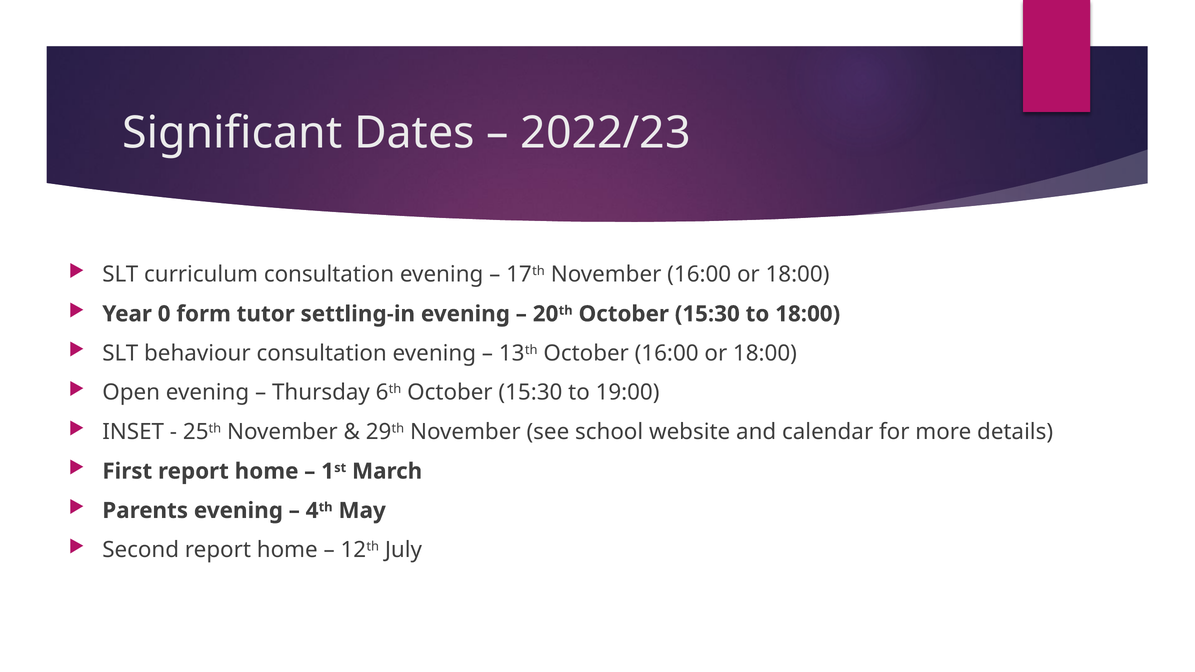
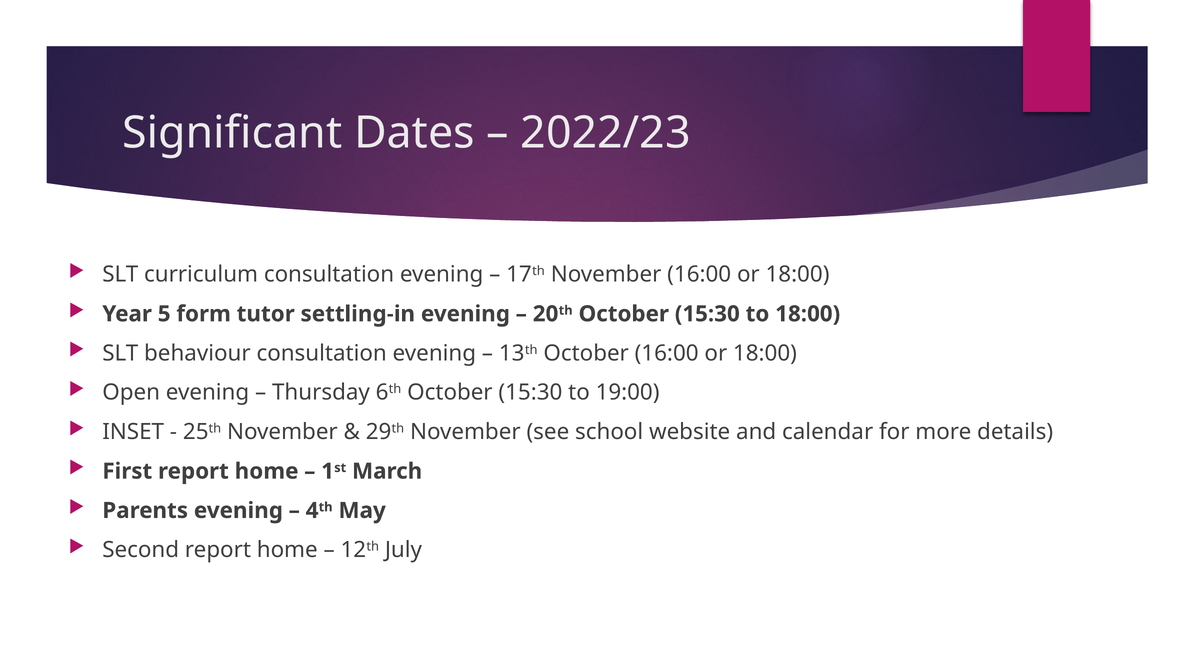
0: 0 -> 5 (164, 314)
